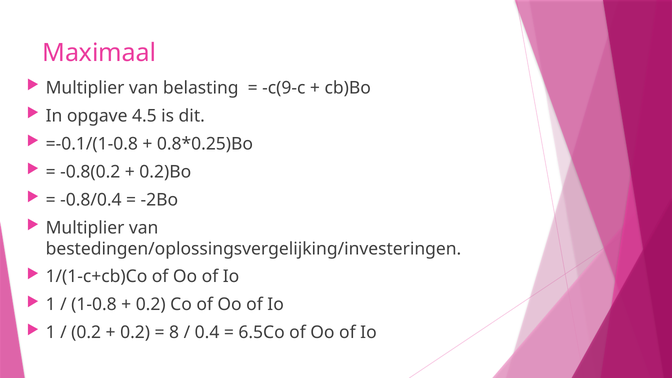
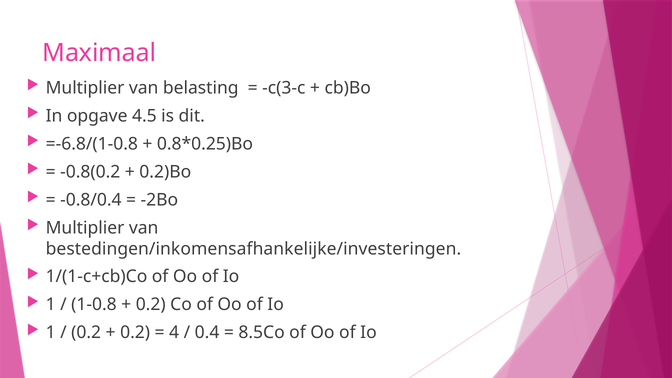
c(9-c: c(9-c -> c(3-c (284, 88)
=-0.1/(1-0.8: =-0.1/(1-0.8 -> =-6.8/(1-0.8 (92, 144)
bestedingen/oplossingsvergelijking/investeringen: bestedingen/oplossingsvergelijking/investeringen -> bestedingen/inkomensafhankelijke/investeringen (253, 249)
8: 8 -> 4 (174, 333)
6.5Co: 6.5Co -> 8.5Co (262, 333)
